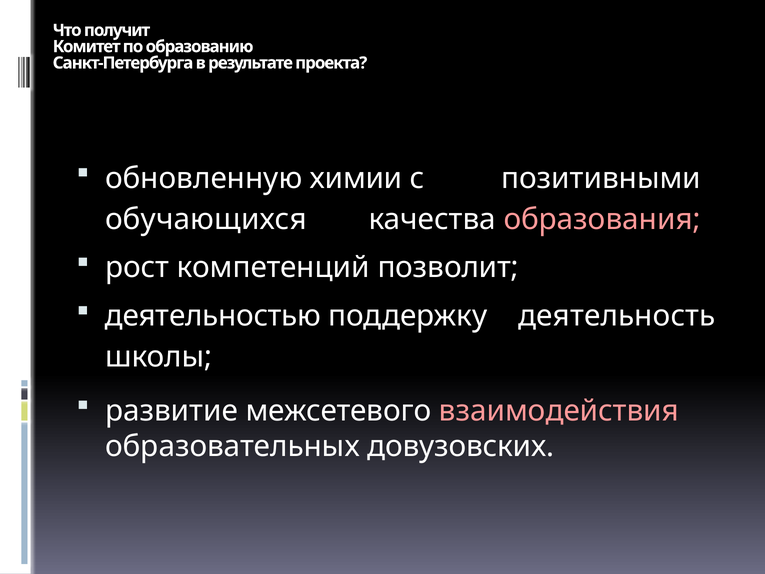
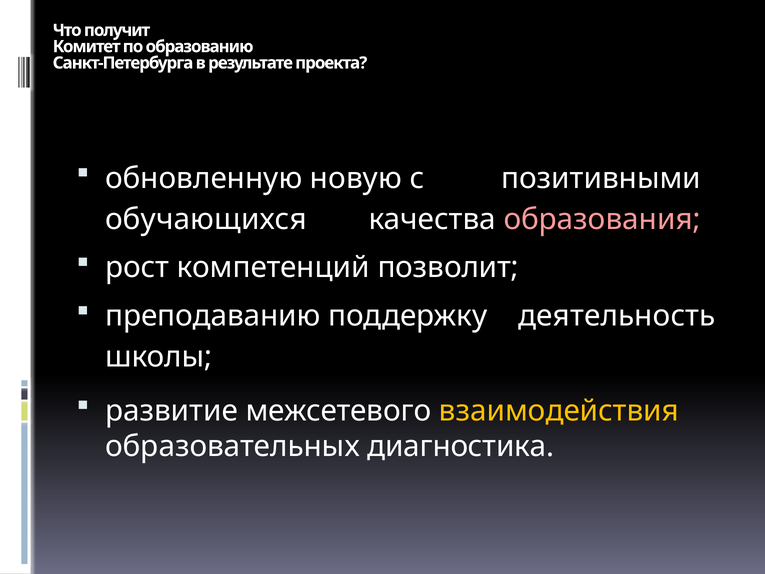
химии: химии -> новую (356, 178)
деятельностью: деятельностью -> преподаванию (213, 316)
взаимодействия colour: pink -> yellow (559, 411)
довузовских: довузовских -> диагностика (461, 446)
